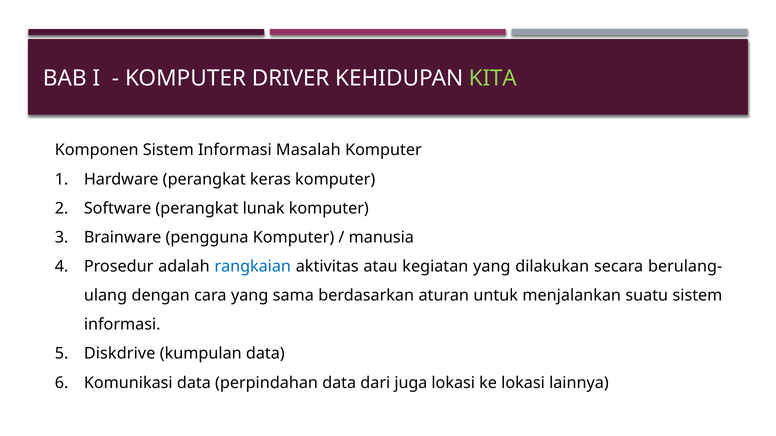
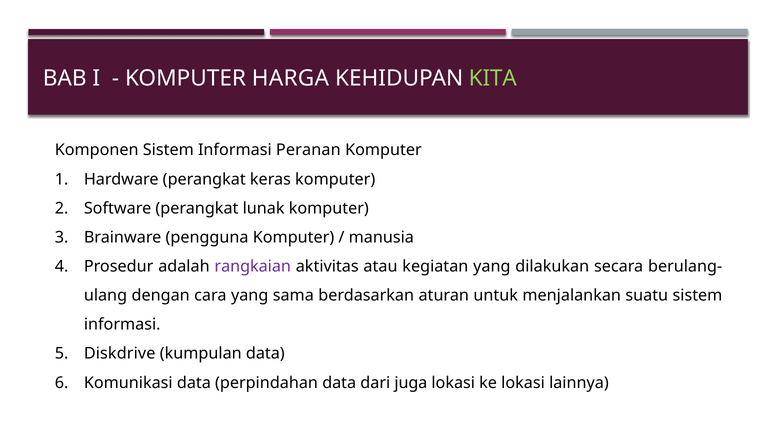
DRIVER: DRIVER -> HARGA (290, 78)
Masalah: Masalah -> Peranan (308, 150)
rangkaian colour: blue -> purple (253, 267)
